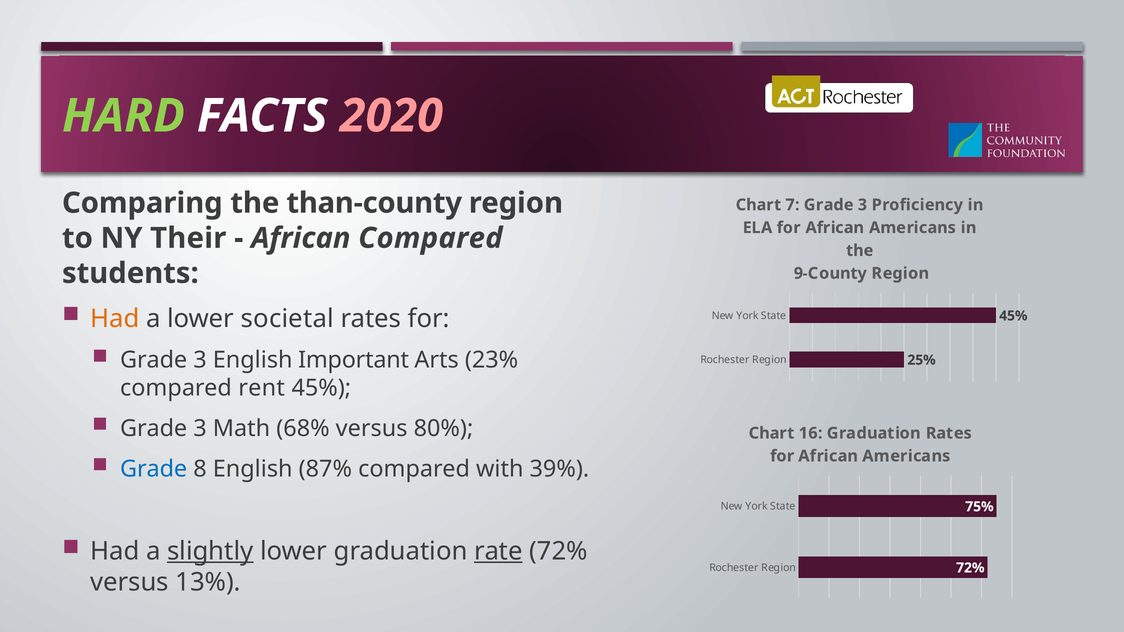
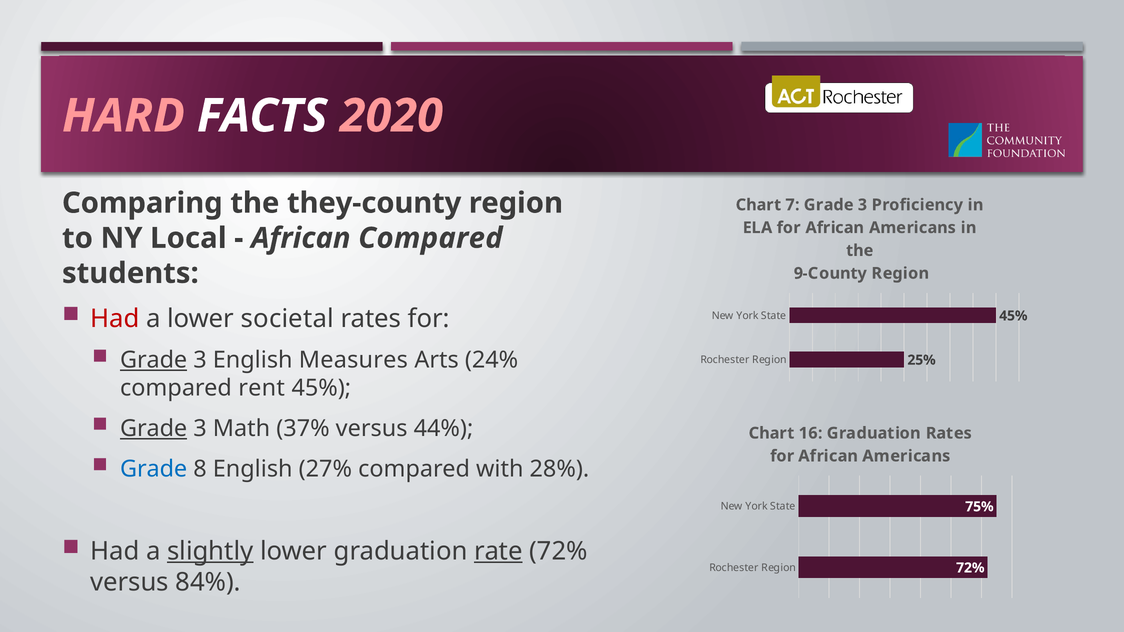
HARD colour: light green -> pink (123, 116)
than-county: than-county -> they-county (374, 203)
Their: Their -> Local (188, 238)
Had colour: orange -> red (115, 319)
Grade underline: none -> present (154, 360)
Important: Important -> Measures (353, 360)
23%: 23% -> 24% (492, 360)
Grade underline: none -> present (154, 429)
68%: 68% -> 37% (303, 429)
80%: 80% -> 44% (443, 429)
87%: 87% -> 27% (325, 469)
39%: 39% -> 28% (559, 469)
13%: 13% -> 84% (208, 582)
